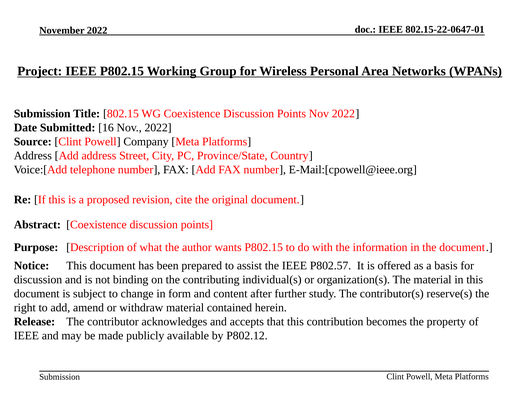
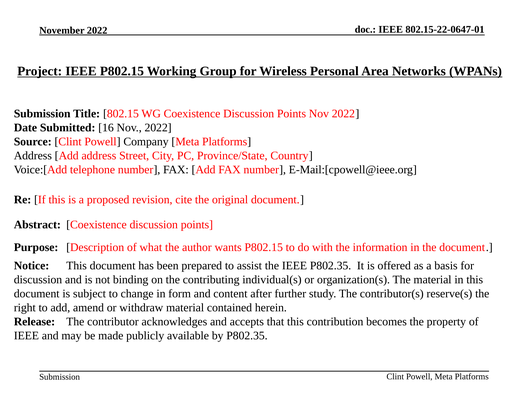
IEEE P802.57: P802.57 -> P802.35 (331, 266)
by P802.12: P802.12 -> P802.35 (247, 336)
